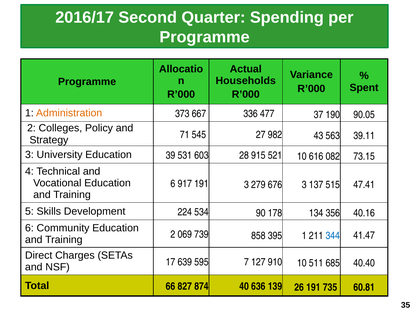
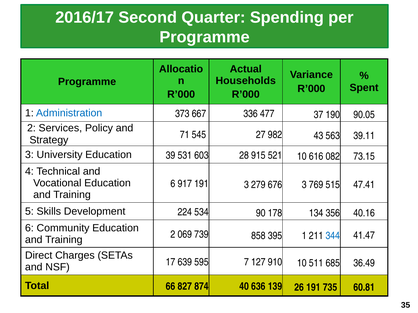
Administration colour: orange -> blue (69, 113)
Colleges: Colleges -> Services (60, 128)
137: 137 -> 769 (316, 185)
40.40: 40.40 -> 36.49 (364, 263)
